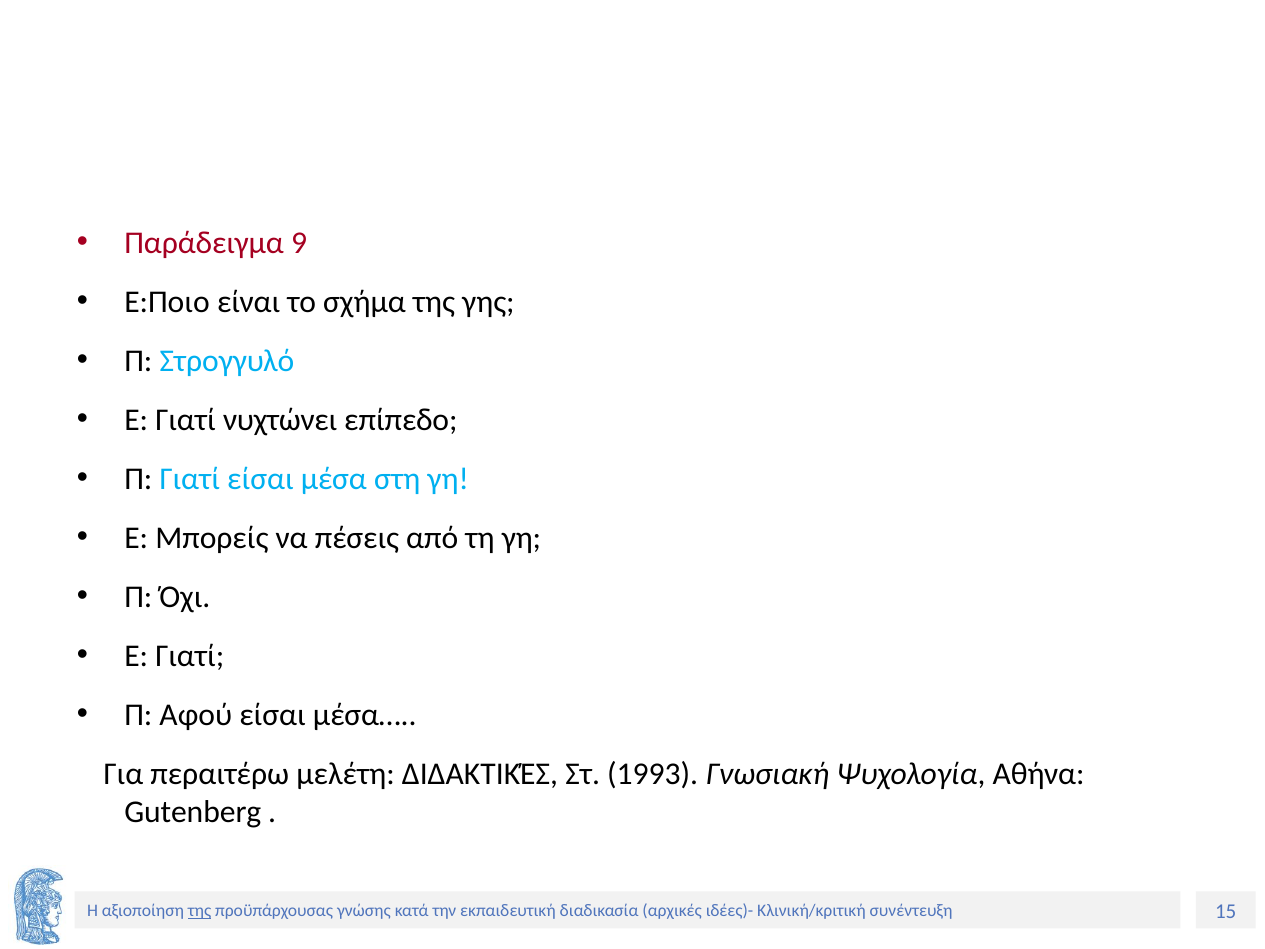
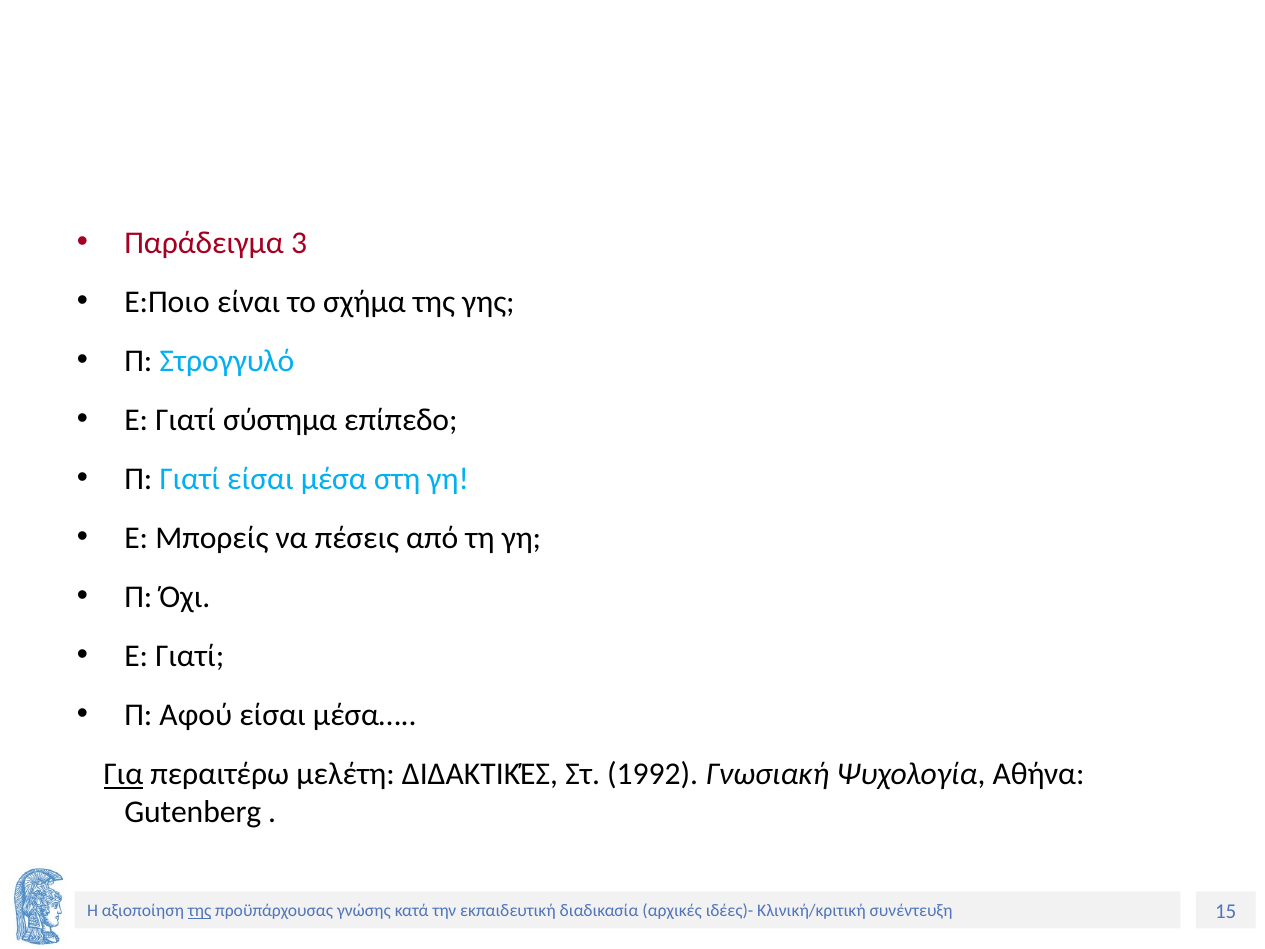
9: 9 -> 3 (299, 243)
νυχτώνει: νυχτώνει -> σύστημα (280, 420)
Για underline: none -> present (123, 774)
1993: 1993 -> 1992 (653, 774)
